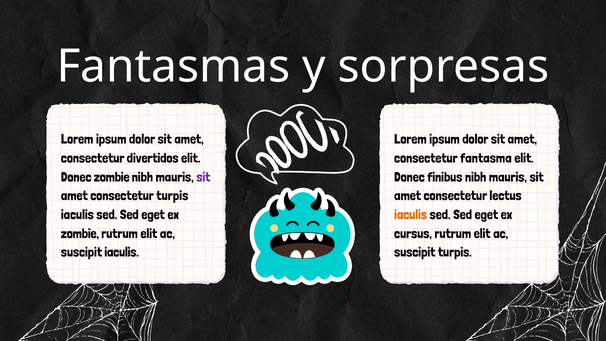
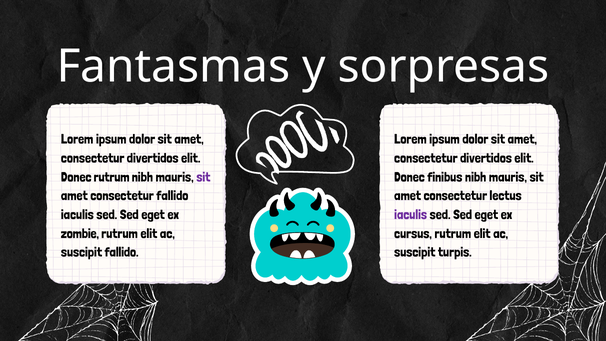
fantasma: fantasma -> divertidos (486, 158)
Donec zombie: zombie -> rutrum (112, 177)
consectetur turpis: turpis -> fallido (172, 196)
iaculis colour: orange -> purple (411, 215)
suscipit iaculis: iaculis -> fallido (122, 252)
